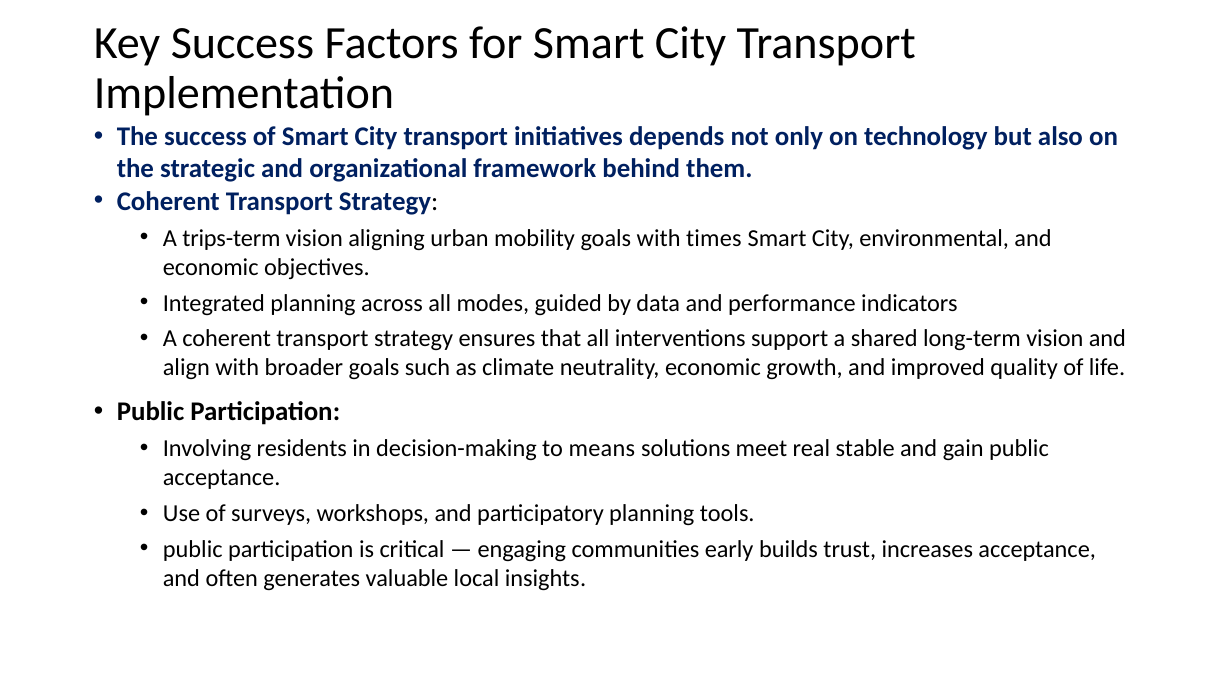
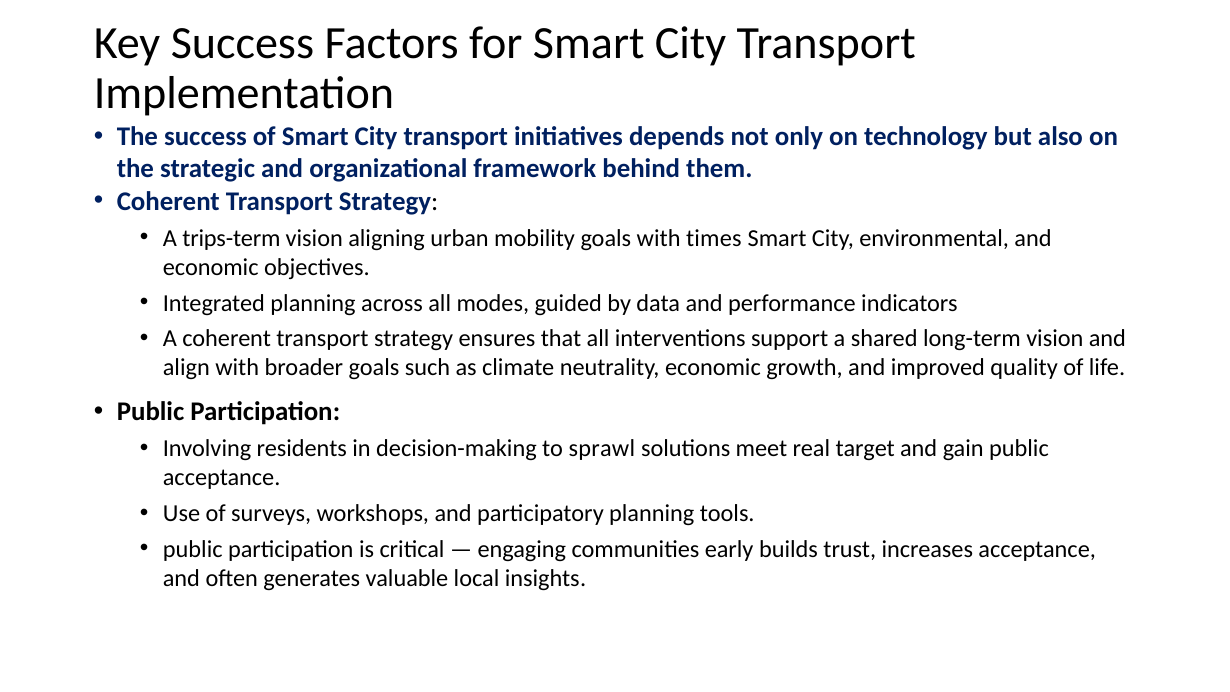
means: means -> sprawl (602, 449)
stable: stable -> target (865, 449)
